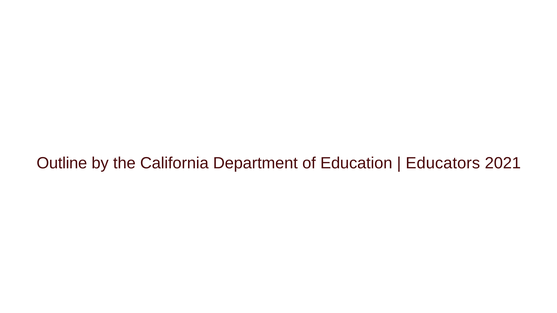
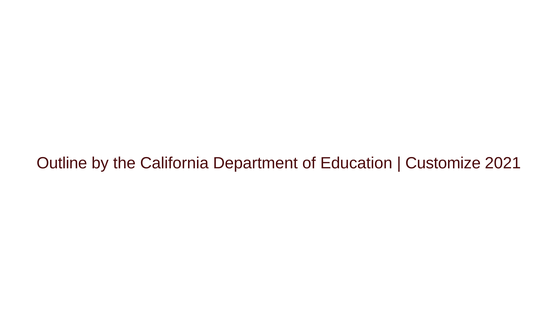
Educators: Educators -> Customize (443, 163)
